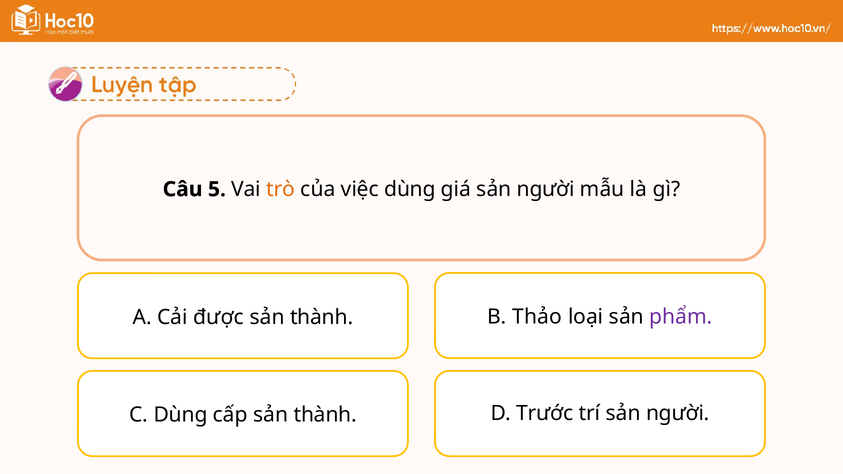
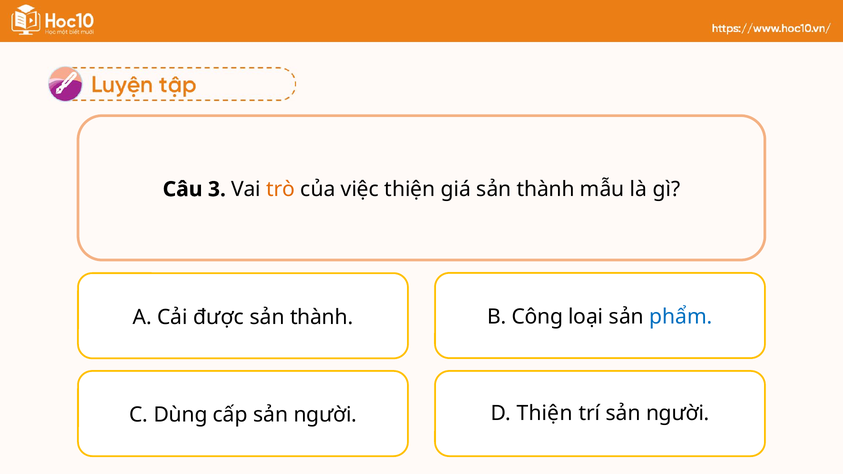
5: 5 -> 3 (217, 189)
việc dùng: dùng -> thiện (410, 189)
giá sản người: người -> thành (546, 189)
Thảo: Thảo -> Công (537, 317)
phẩm colour: purple -> blue (681, 317)
D Trước: Trước -> Thiện (545, 413)
cấp sản thành: thành -> người (325, 415)
